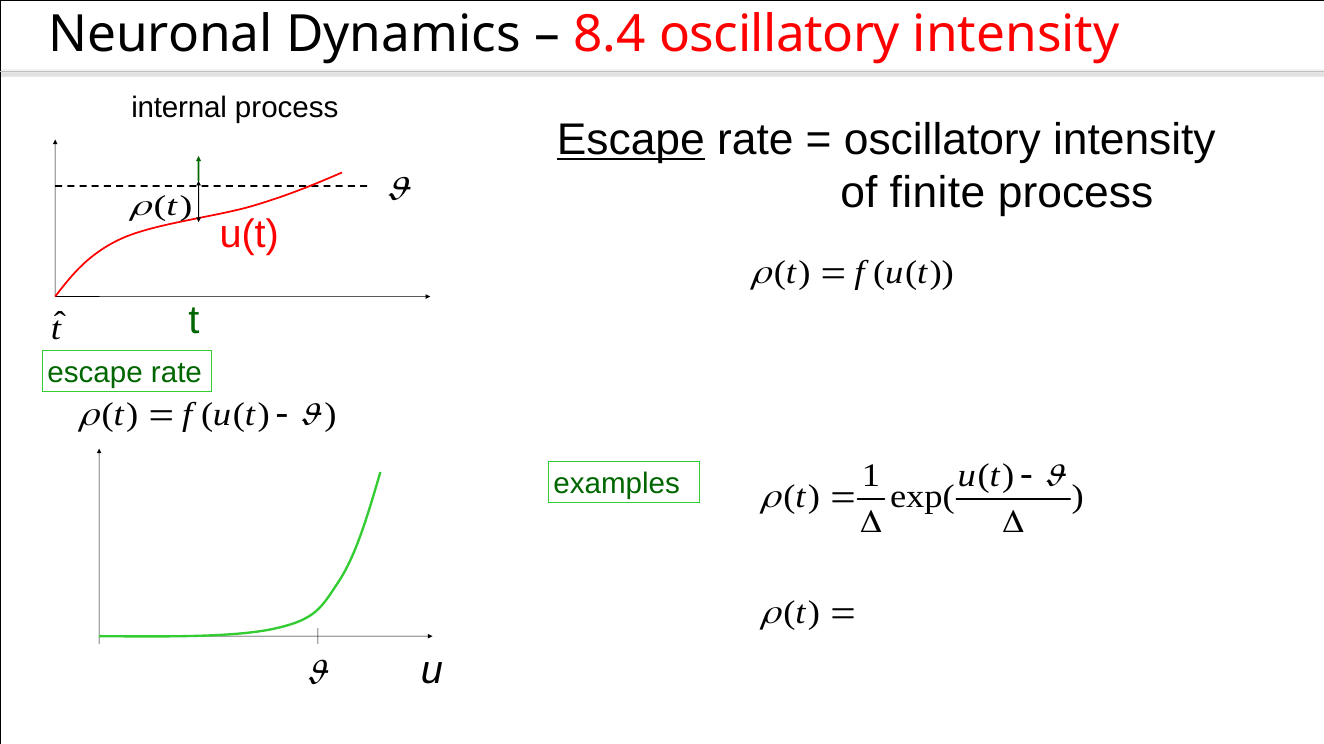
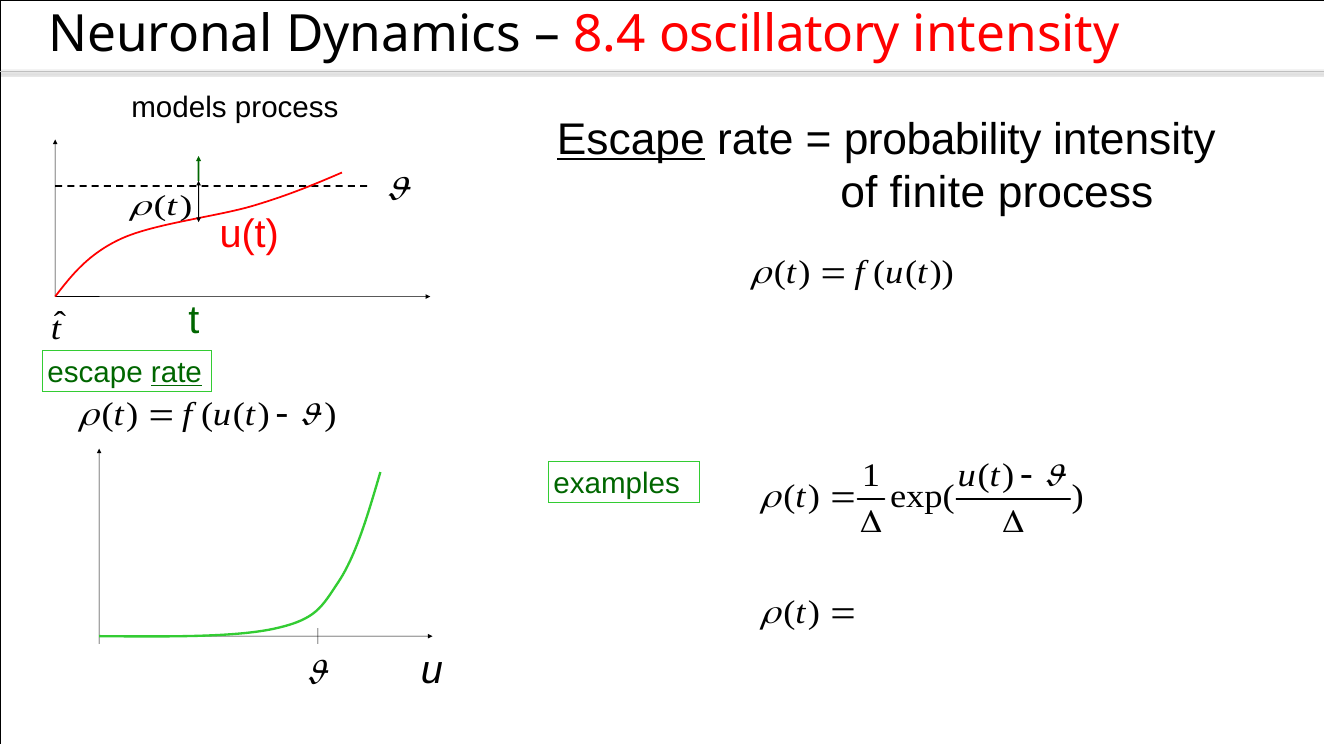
internal: internal -> models (179, 107)
oscillatory: oscillatory -> probability (943, 140)
rate underline: none -> present (176, 373)
